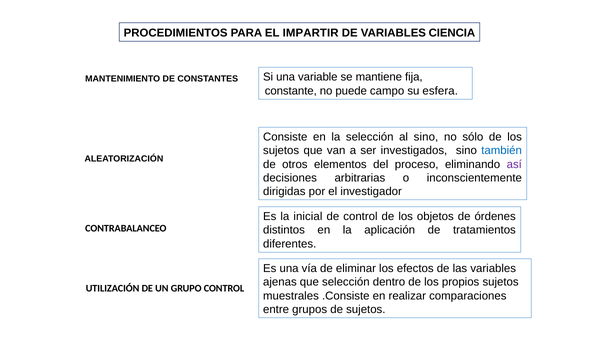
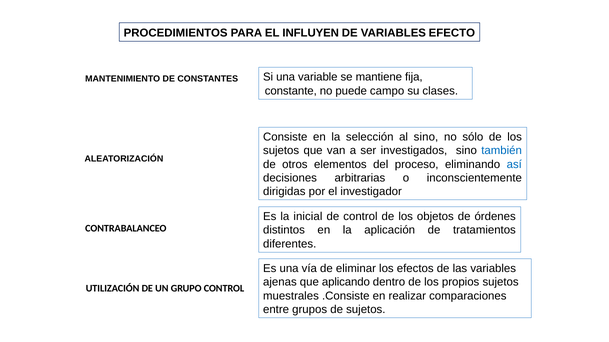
IMPARTIR: IMPARTIR -> INFLUYEN (311, 33)
CIENCIA: CIENCIA -> EFECTO (452, 33)
esfera: esfera -> clases (440, 91)
así colour: purple -> blue (514, 165)
que selección: selección -> aplicando (346, 283)
